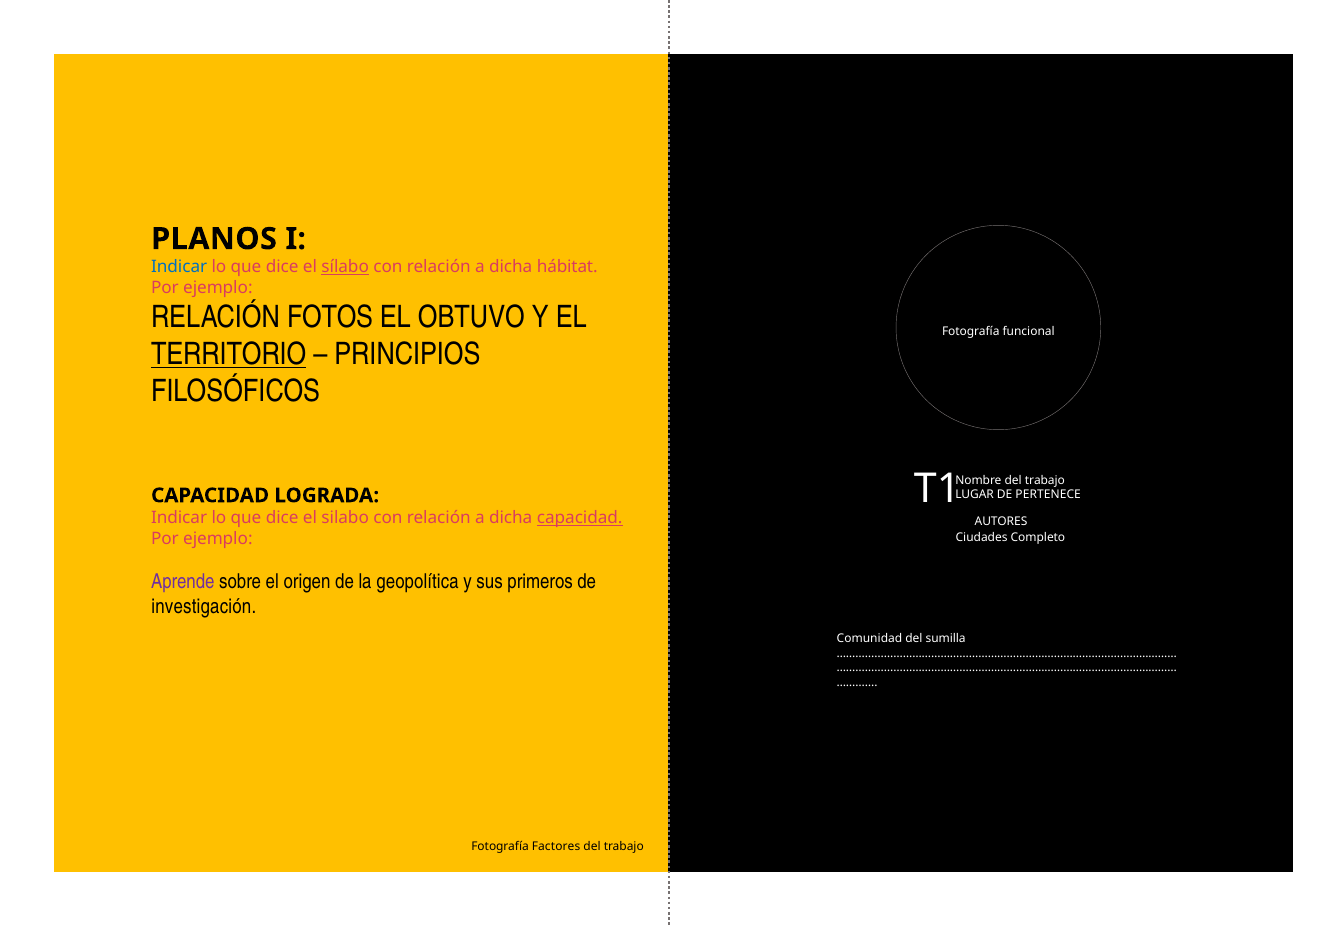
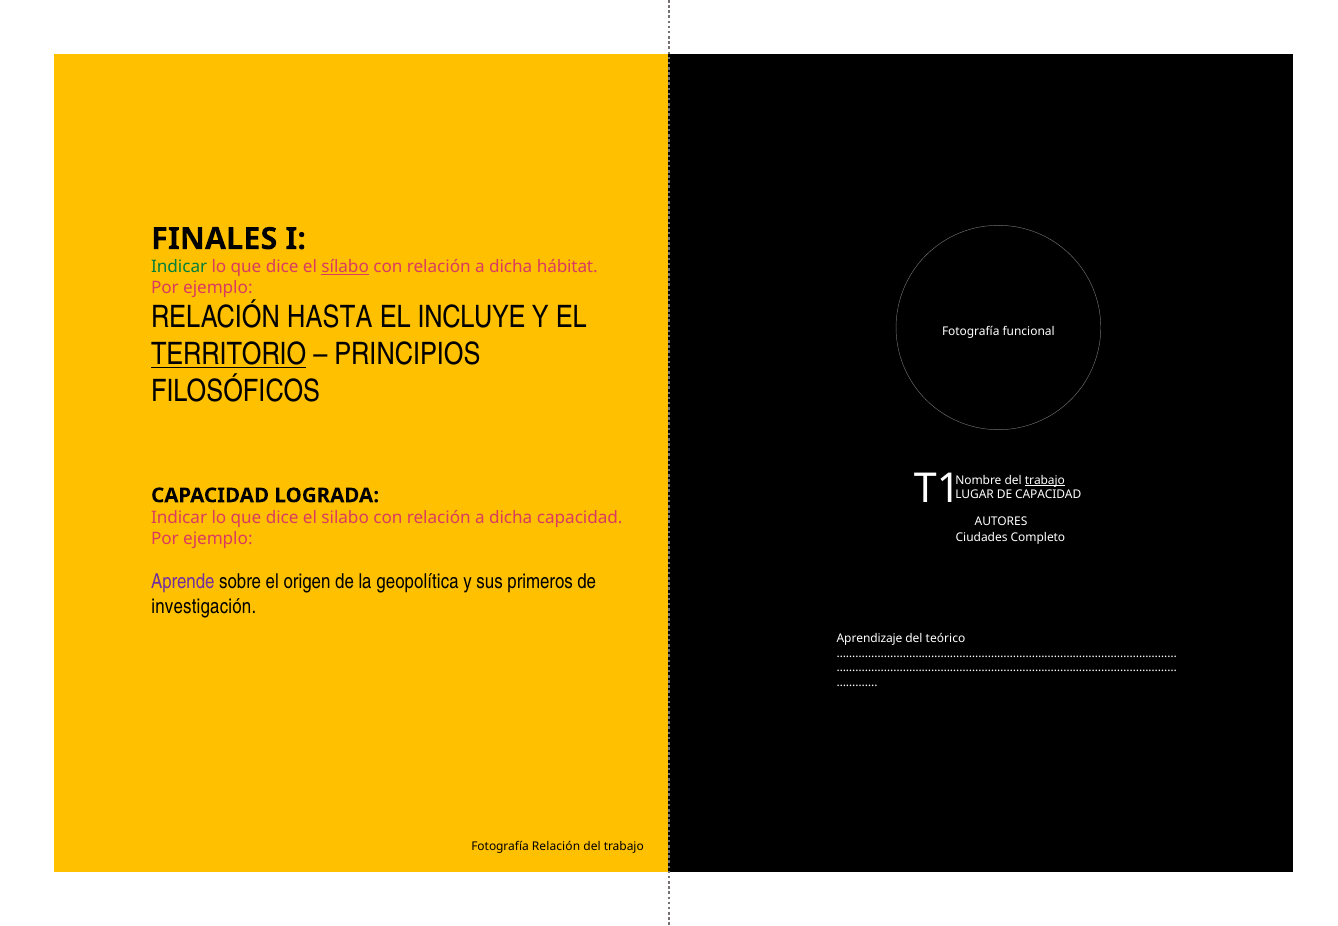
PLANOS: PLANOS -> FINALES (214, 239)
Indicar colour: blue -> green (179, 267)
FOTOS: FOTOS -> HASTA (330, 317)
OBTUVO: OBTUVO -> INCLUYE (472, 317)
trabajo underline: none -> present (1045, 480)
DE PERTENECE: PERTENECE -> CAPACIDAD (1048, 495)
capacidad underline: present -> none (580, 518)
Comunidad: Comunidad -> Aprendizaje (870, 639)
sumilla: sumilla -> teórico (946, 639)
Fotografía Factores: Factores -> Relación (556, 847)
